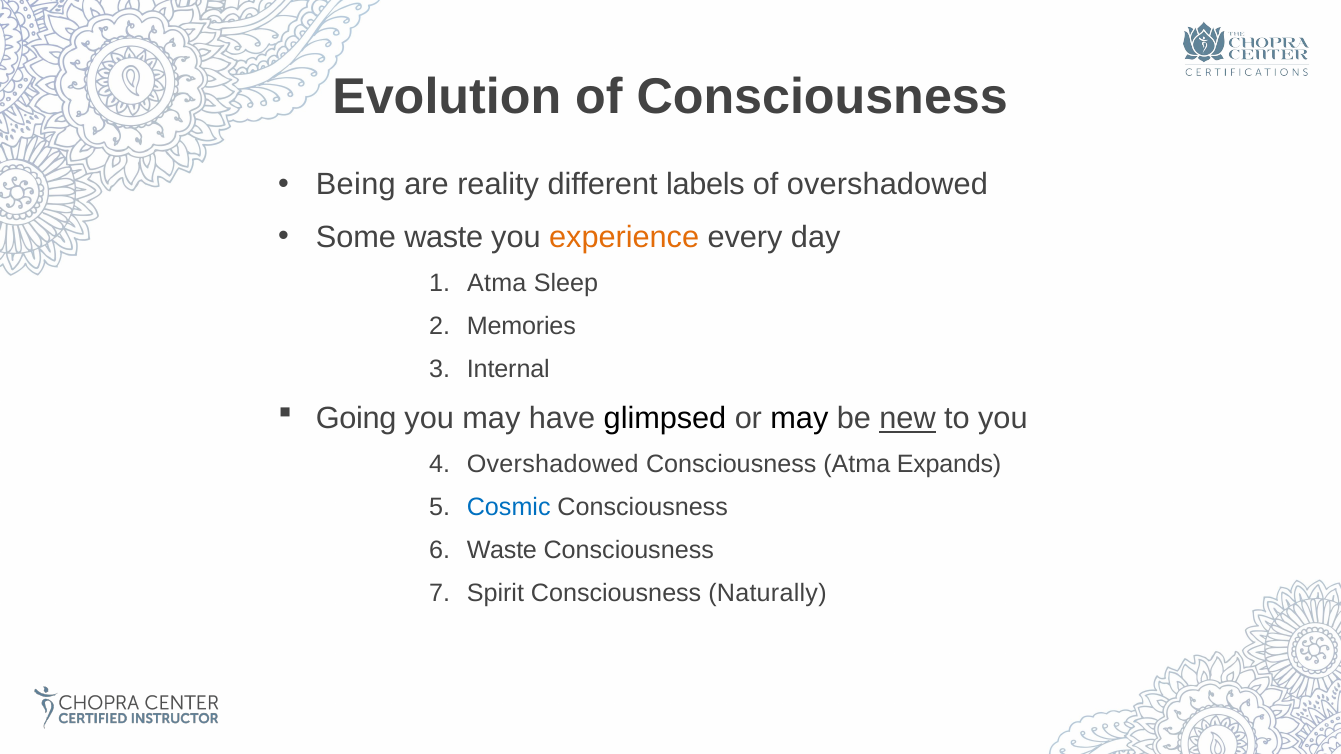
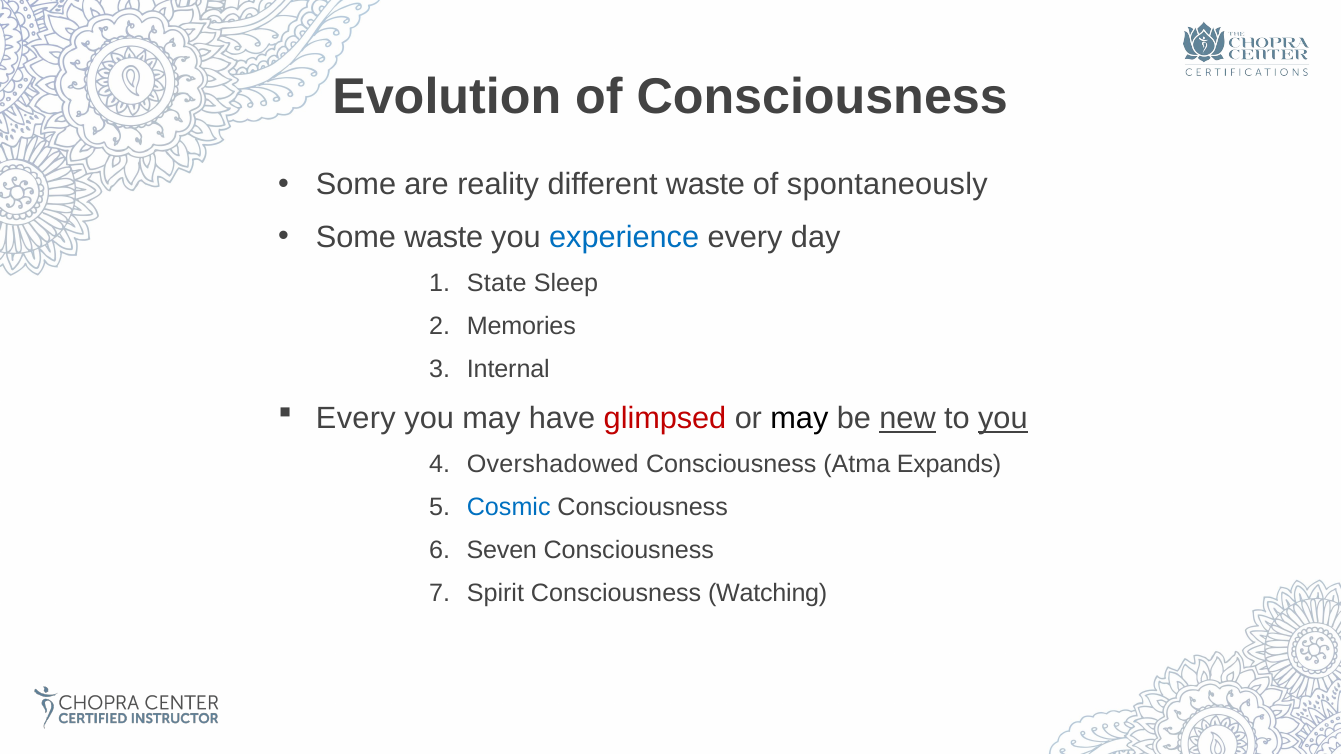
Being: Being -> Some (356, 185)
different labels: labels -> waste (705, 185)
of overshadowed: overshadowed -> spontaneously (887, 185)
experience colour: orange -> blue (624, 237)
Atma: Atma -> State (497, 283)
Going: Going -> Every (356, 419)
glimpsed colour: black -> red (665, 419)
you underline: none -> present (1003, 419)
Waste: Waste -> Seven (502, 551)
Naturally: Naturally -> Watching (768, 594)
